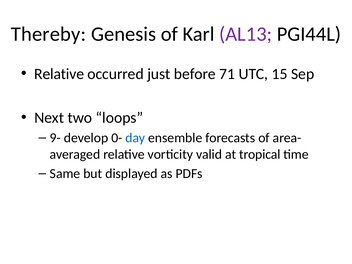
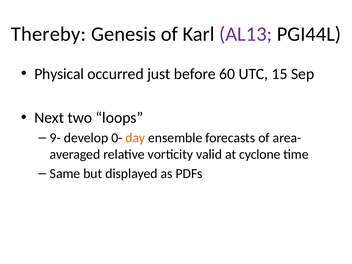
Relative: Relative -> Physical (59, 74)
71: 71 -> 60 (227, 74)
day colour: blue -> orange (135, 138)
tropical: tropical -> cyclone (260, 154)
